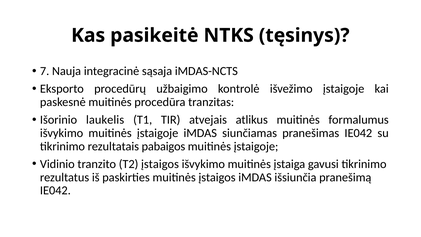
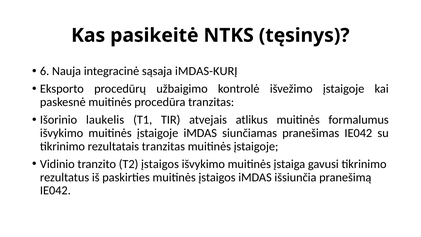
7: 7 -> 6 (45, 71)
iMDAS-NCTS: iMDAS-NCTS -> iMDAS-KURĮ (206, 71)
rezultatais pabaigos: pabaigos -> tranzitas (163, 146)
